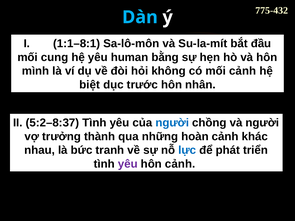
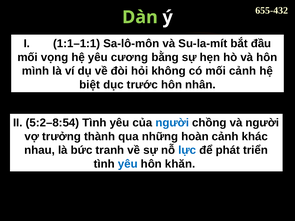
775-432: 775-432 -> 655-432 (272, 10)
Dàn colour: light blue -> light green (140, 17)
1:1–8:1: 1:1–8:1 -> 1:1–1:1 (77, 44)
cung: cung -> vọng (55, 57)
human: human -> cương (130, 57)
5:2–8:37: 5:2–8:37 -> 5:2–8:54 (52, 123)
yêu colour: purple -> blue (128, 164)
hôn cảnh: cảnh -> khăn (180, 164)
